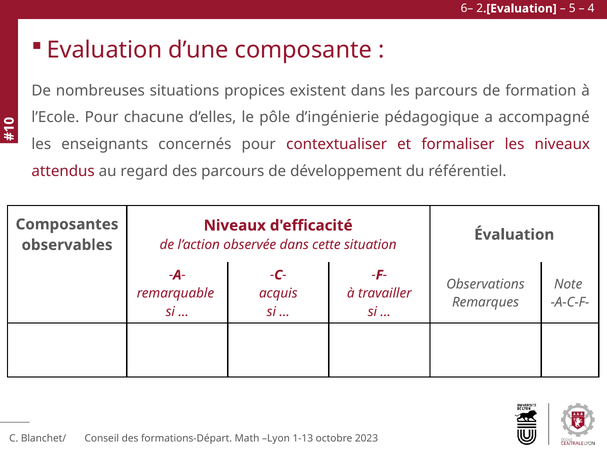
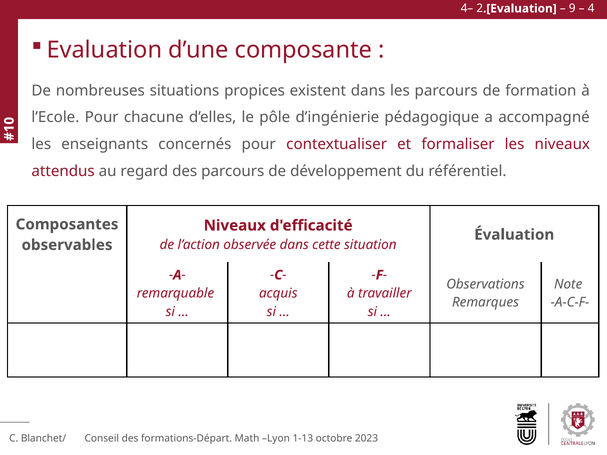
6–: 6– -> 4– (467, 9)
5: 5 -> 9 (572, 9)
